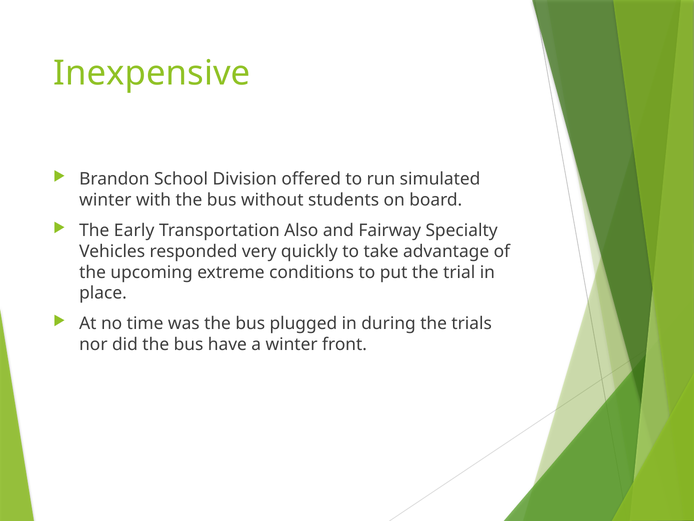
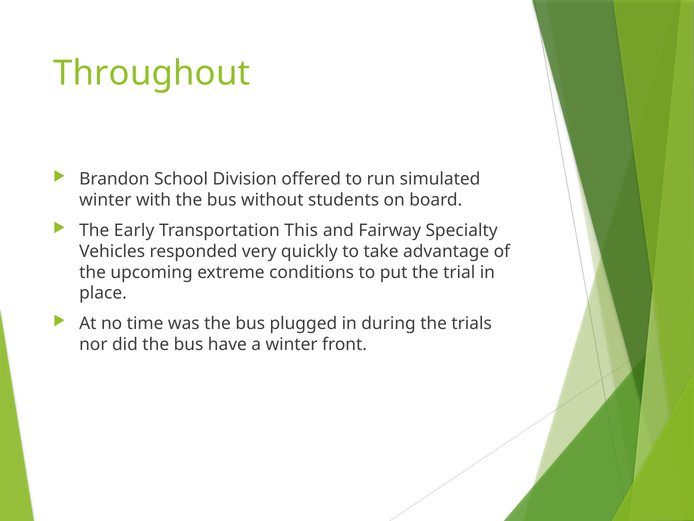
Inexpensive: Inexpensive -> Throughout (152, 73)
Also: Also -> This (301, 230)
